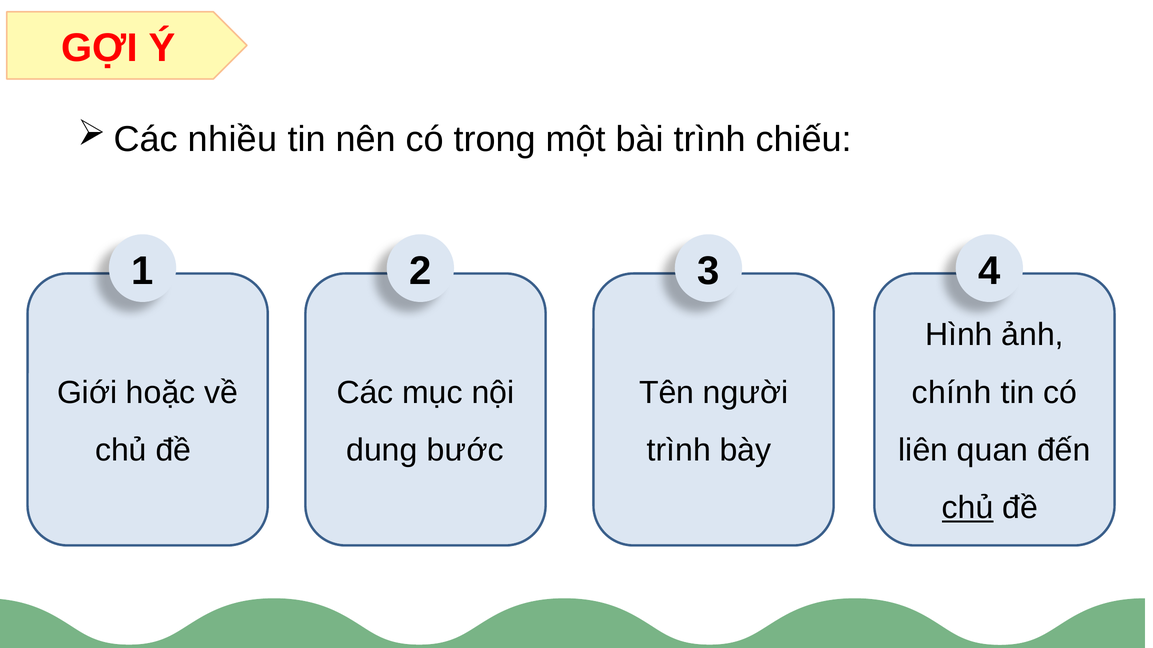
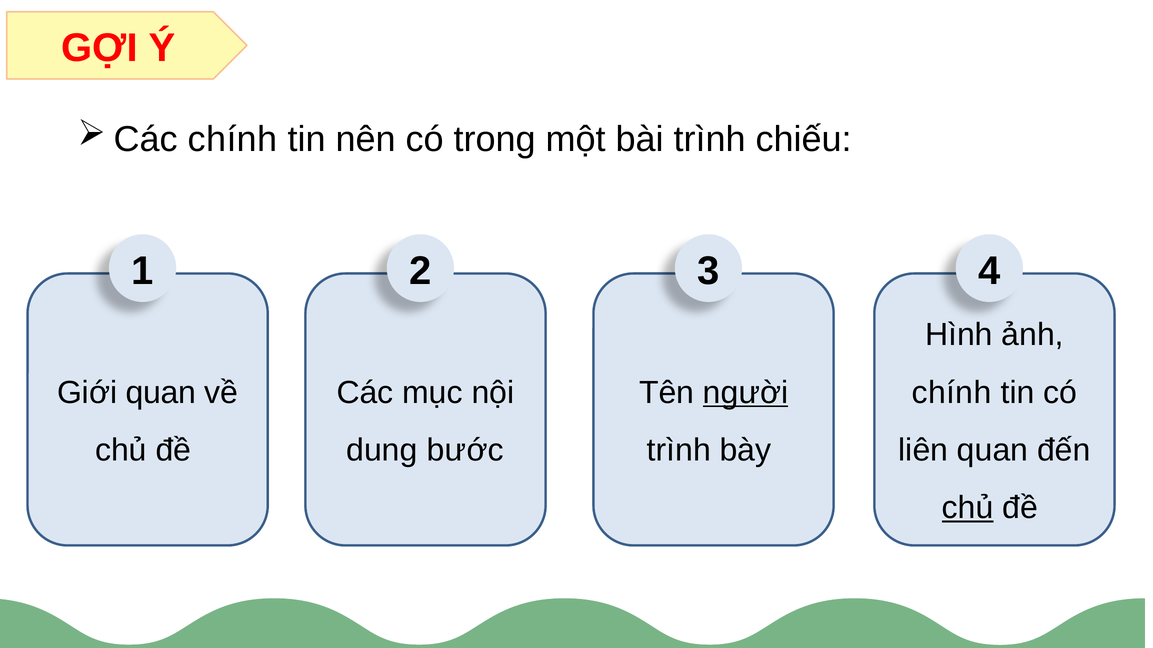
Các nhiều: nhiều -> chính (233, 139)
Giới hoặc: hoặc -> quan (161, 393)
người underline: none -> present (746, 393)
